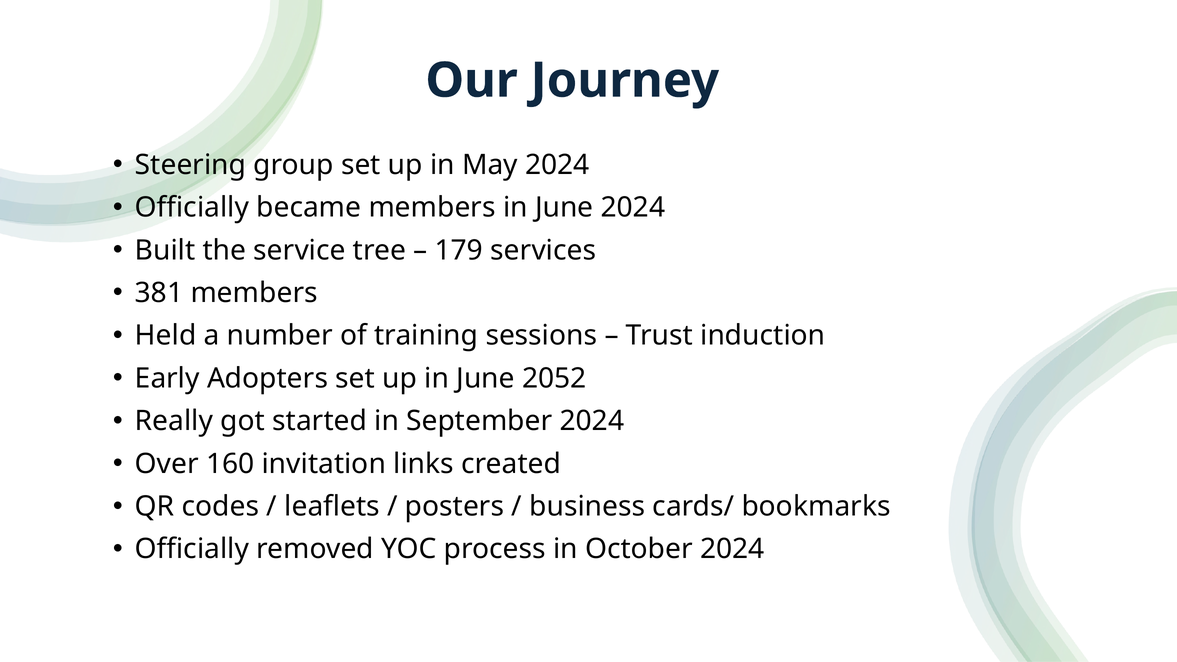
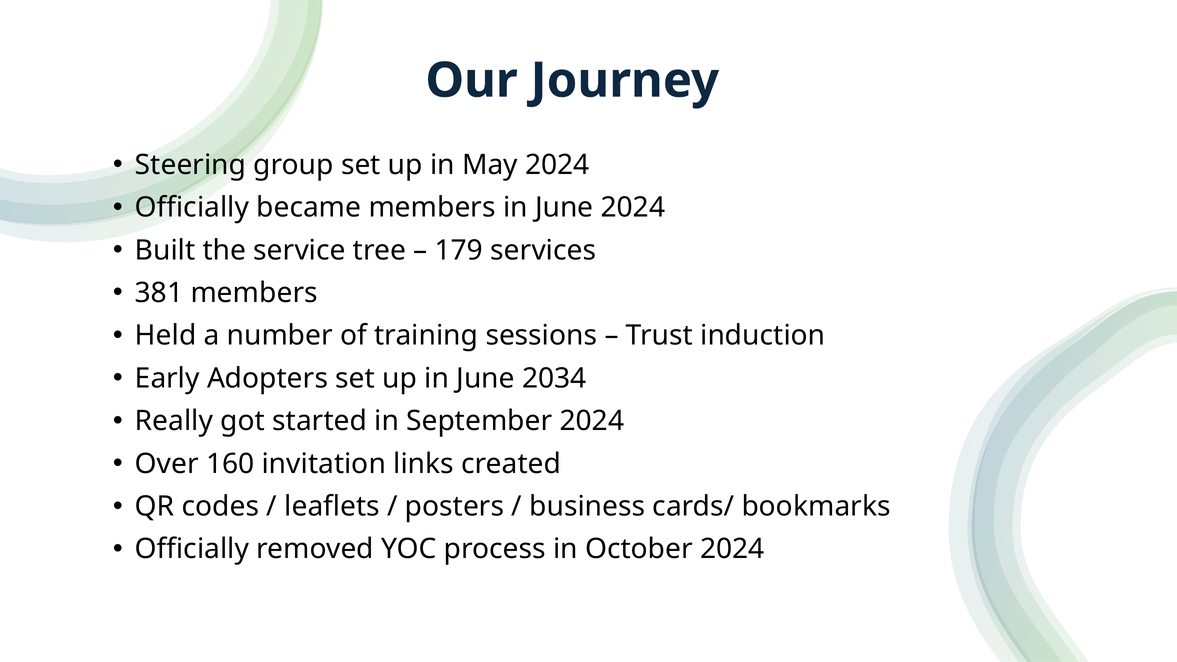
2052: 2052 -> 2034 (554, 378)
